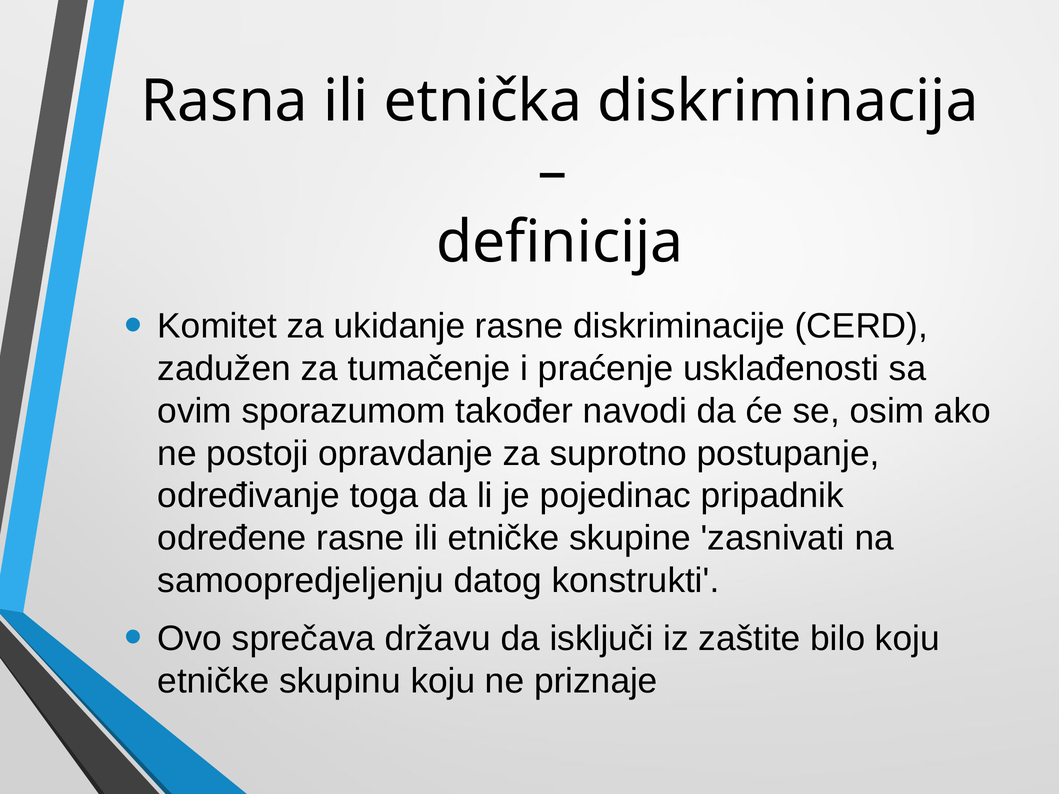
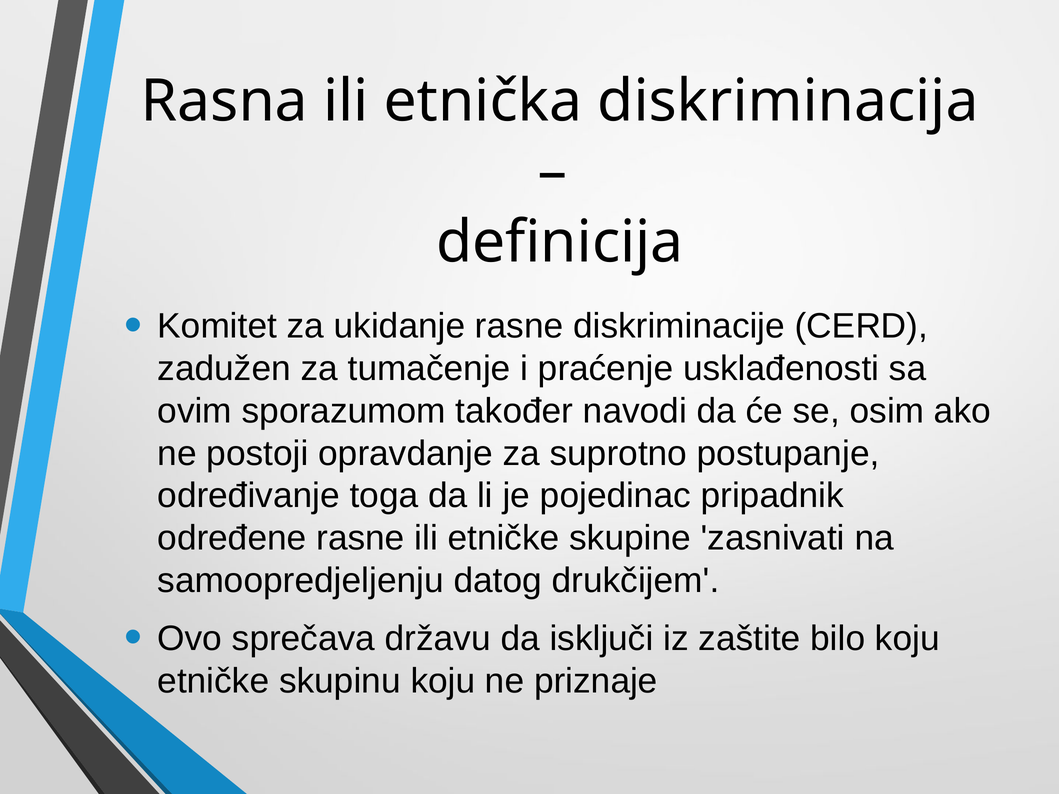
konstrukti: konstrukti -> drukčijem (635, 581)
